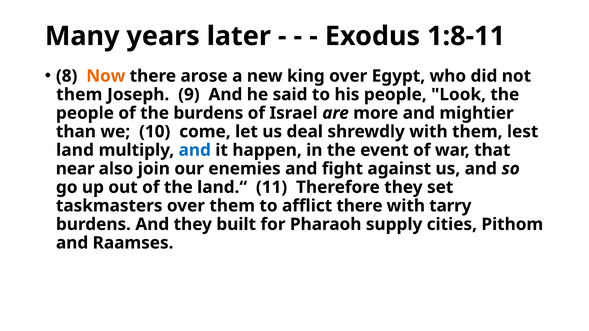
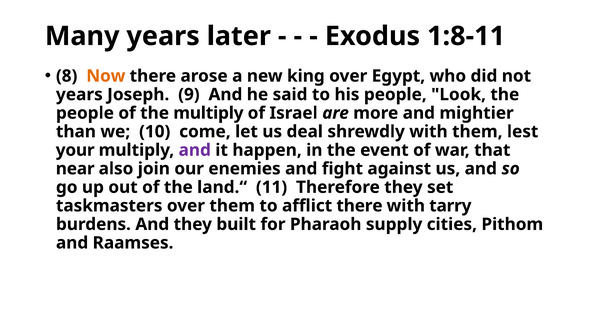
them: them -> years (79, 95)
the burdens: burdens -> multiply (208, 113)
land: land -> your (75, 150)
and colour: blue -> purple (195, 150)
